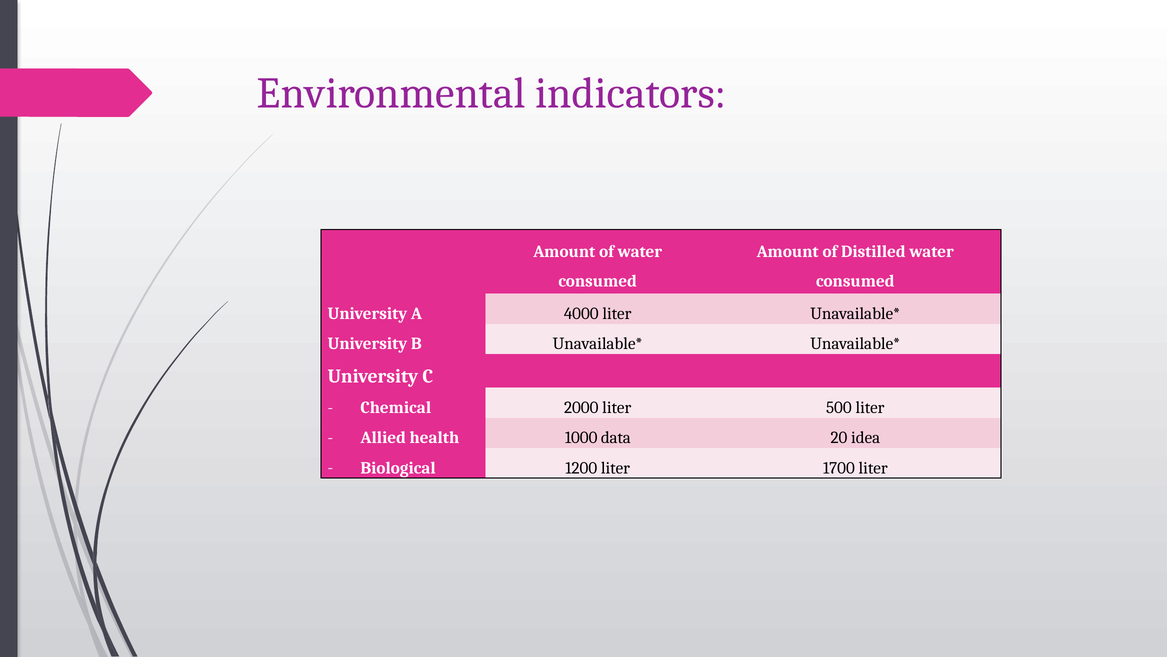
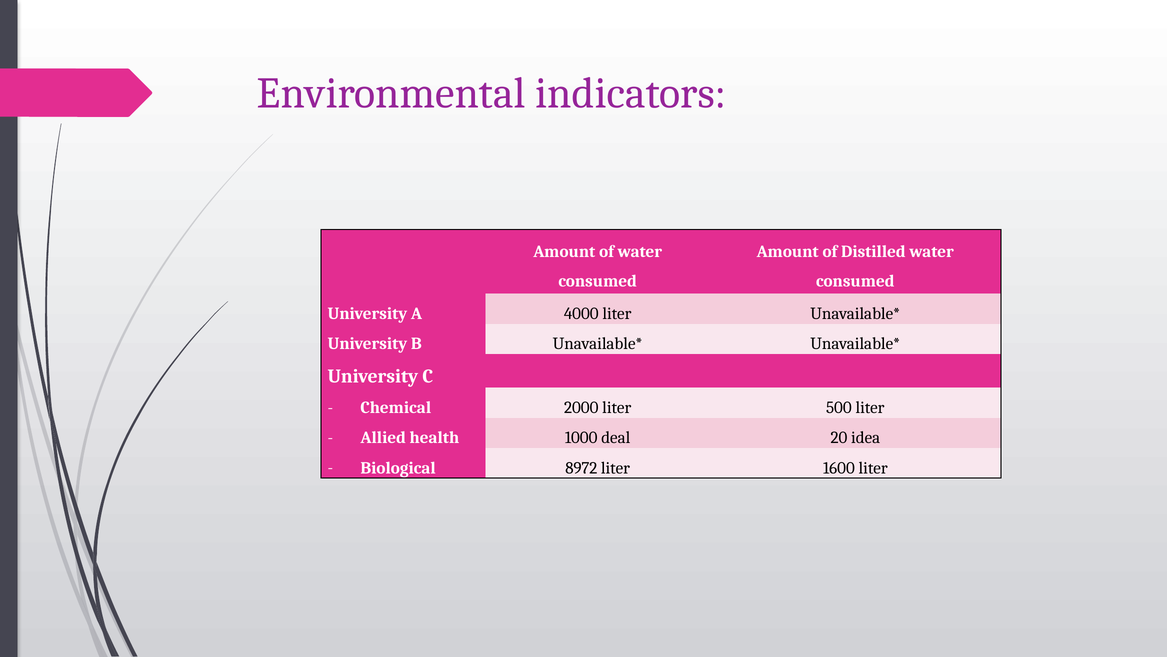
data: data -> deal (616, 437)
1200: 1200 -> 8972 (581, 468)
1700: 1700 -> 1600 (839, 468)
